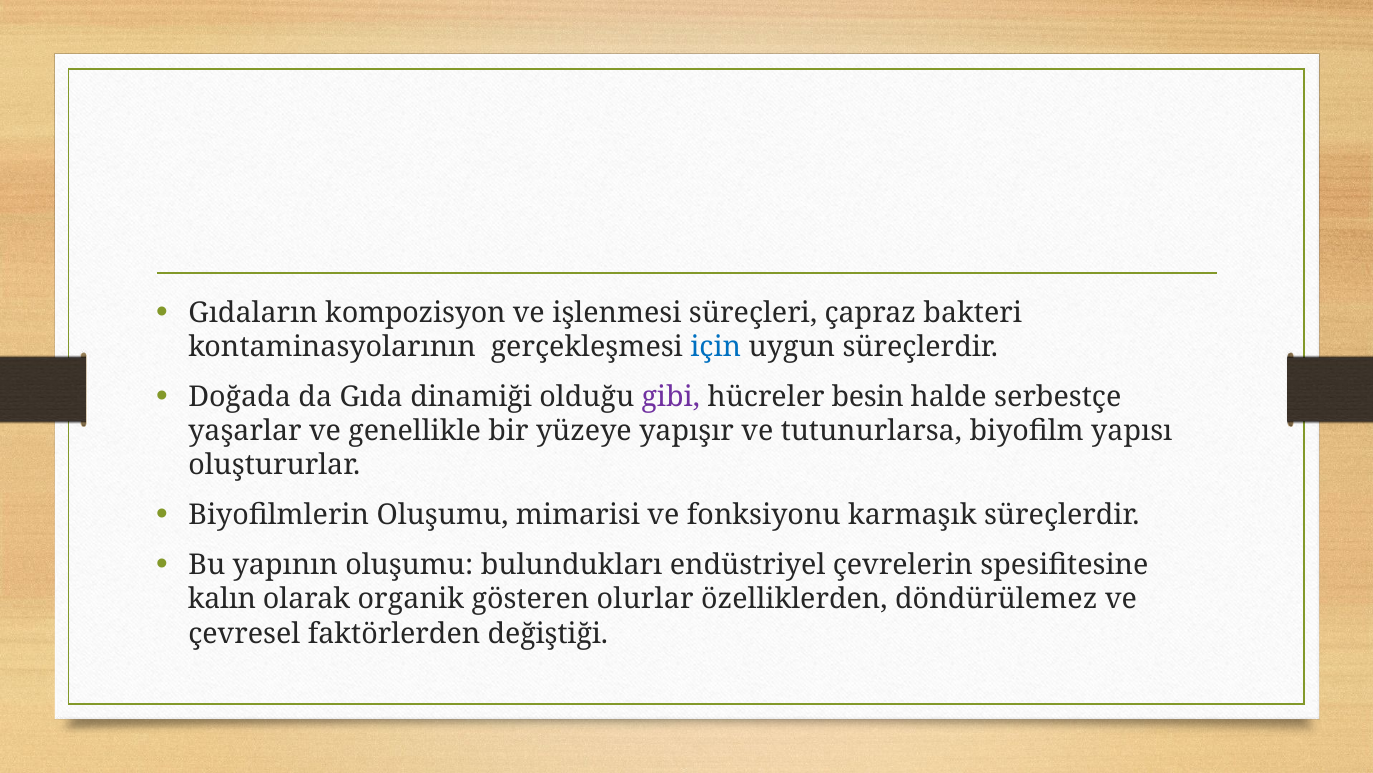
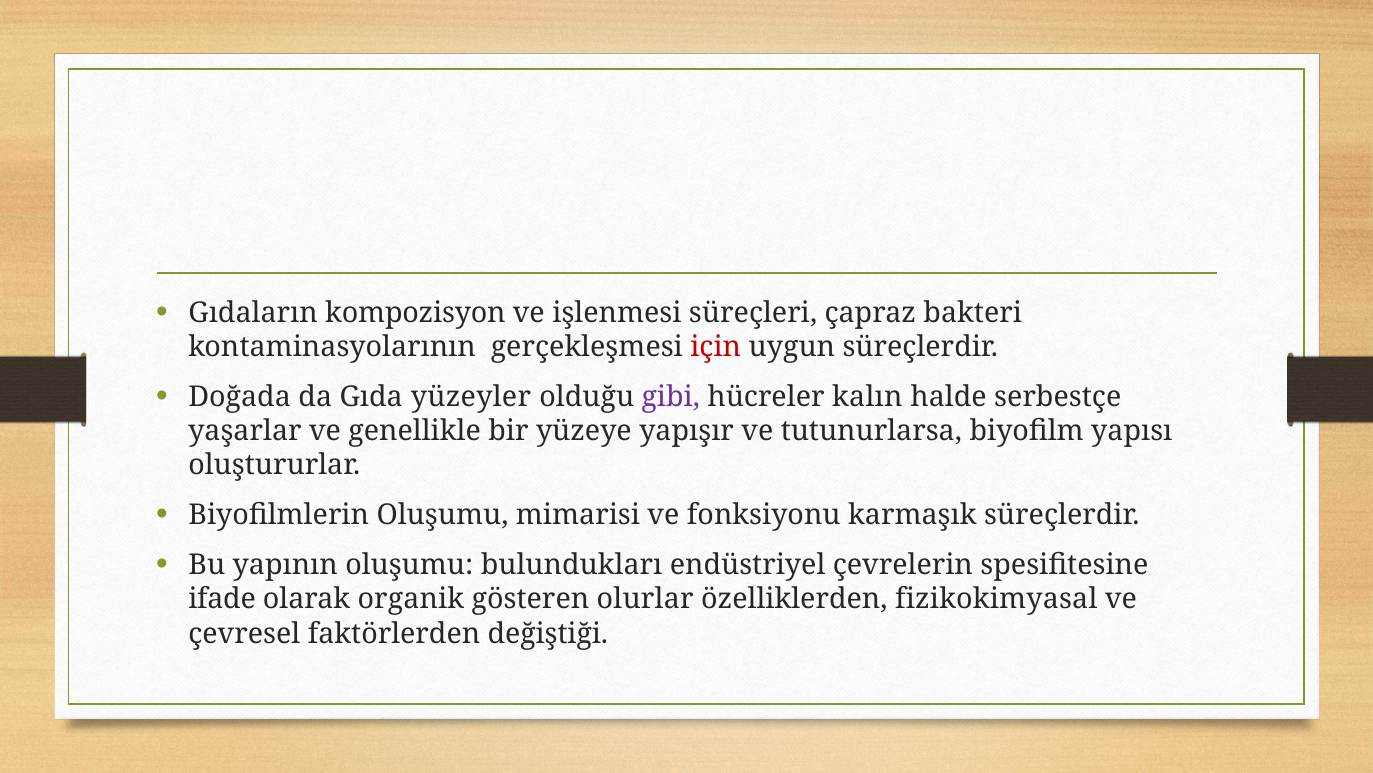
için colour: blue -> red (716, 347)
dinamiği: dinamiği -> yüzeyler (471, 396)
besin: besin -> kalın (867, 396)
kalın: kalın -> ifade (222, 599)
döndürülemez: döndürülemez -> fizikokimyasal (996, 599)
